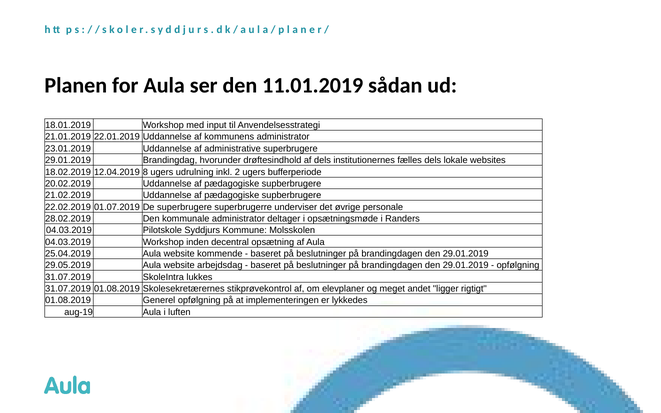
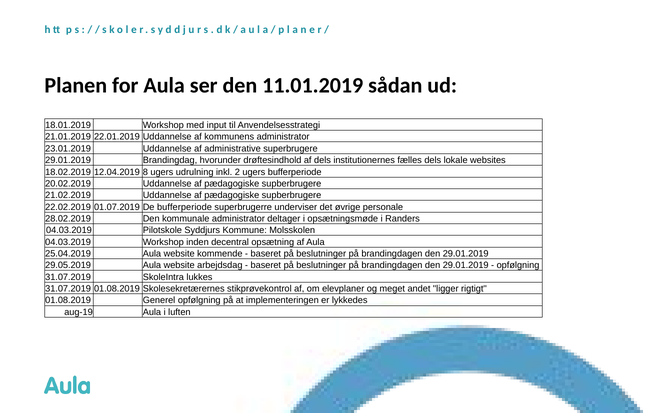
De superbrugere: superbrugere -> bufferperiode (184, 207)
